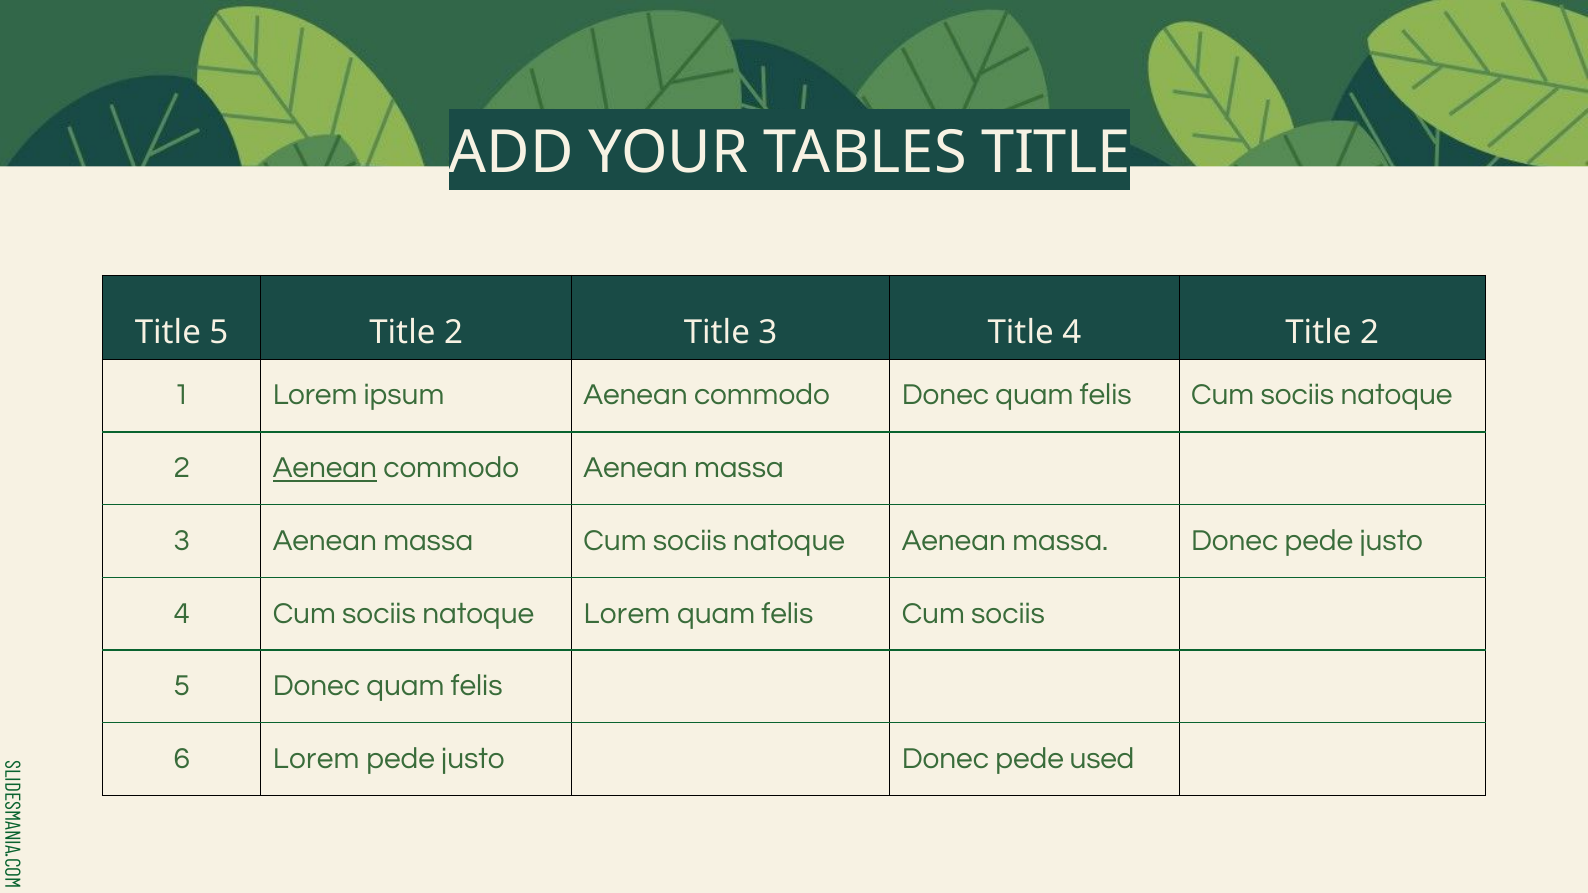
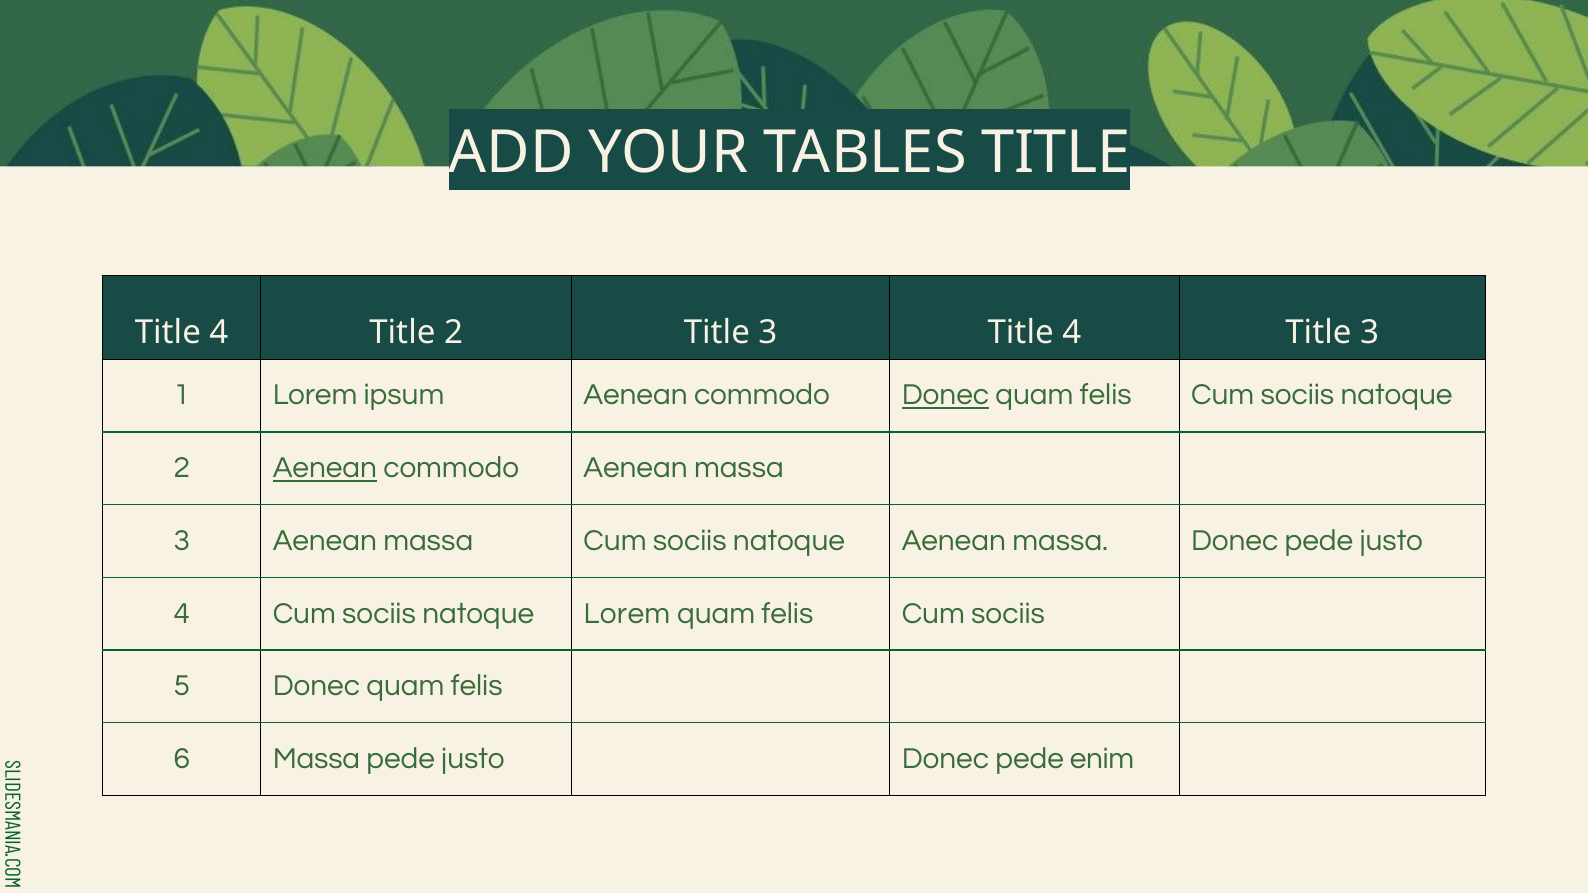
5: 5 -> 4 (219, 333)
4 Title 2: 2 -> 3 (1370, 333)
Donec underline: none -> present (945, 395)
6 Lorem: Lorem -> Massa (316, 759)
used: used -> enim (1102, 759)
